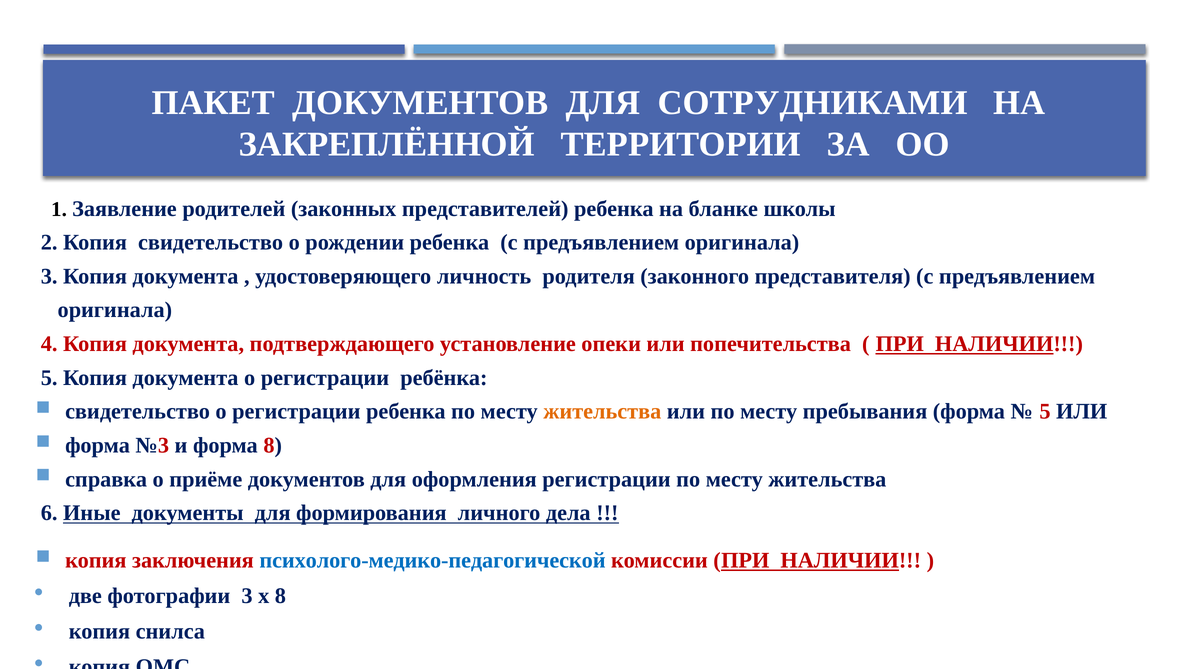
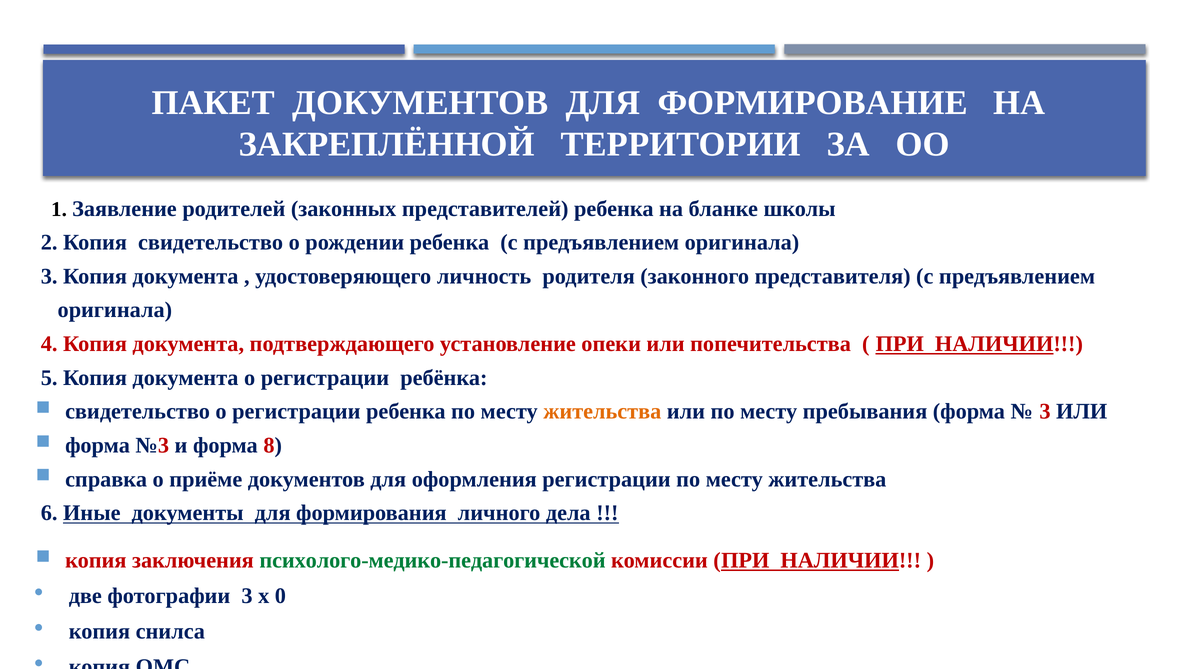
СОТРУДНИКАМИ: СОТРУДНИКАМИ -> ФОРМИРОВАНИЕ (813, 103)
5: 5 -> 3 (1045, 411)
психолого-медико-педагогической colour: blue -> green (433, 560)
х 8: 8 -> 0 (280, 596)
